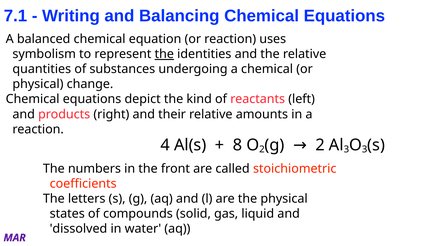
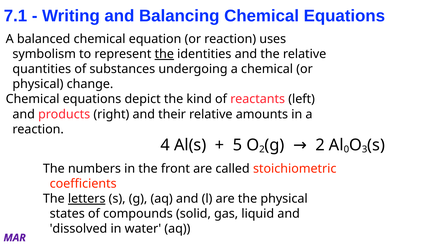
8: 8 -> 5 (237, 145)
3: 3 -> 0 (346, 149)
letters underline: none -> present (87, 199)
